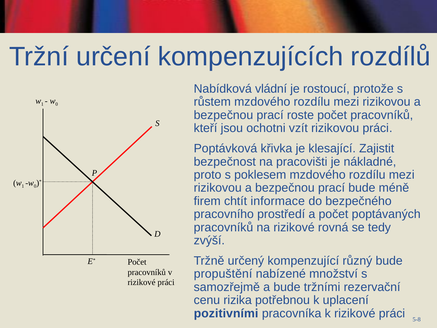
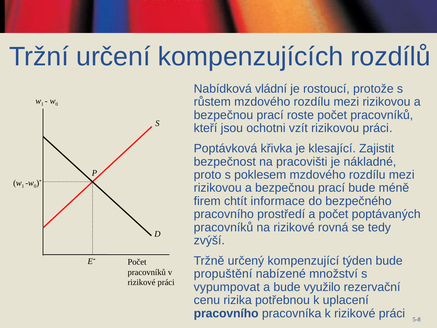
různý: různý -> týden (357, 261)
samozřejmě: samozřejmě -> vypumpovat (227, 287)
tržními: tržními -> využilo (322, 287)
pozitivními: pozitivními -> pracovního (226, 313)
